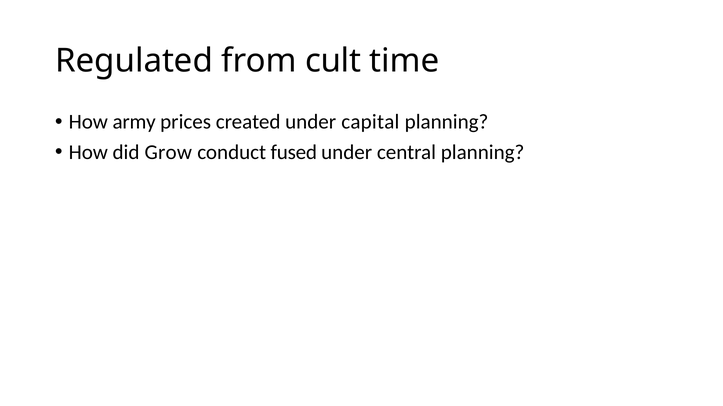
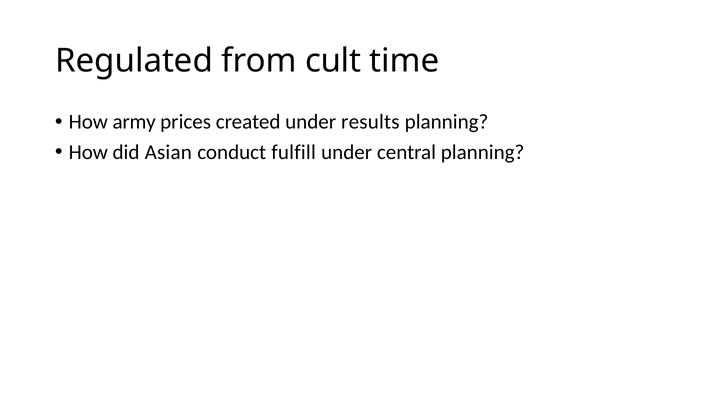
capital: capital -> results (370, 122)
Grow: Grow -> Asian (168, 153)
fused: fused -> fulfill (294, 153)
